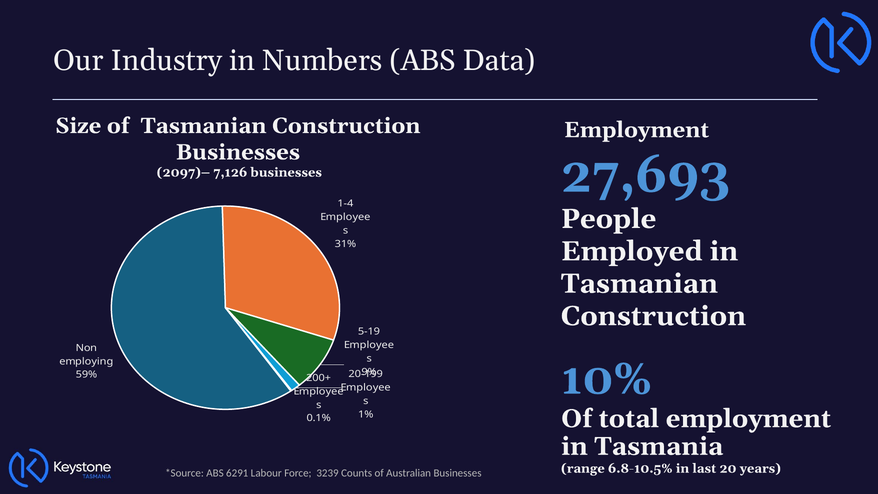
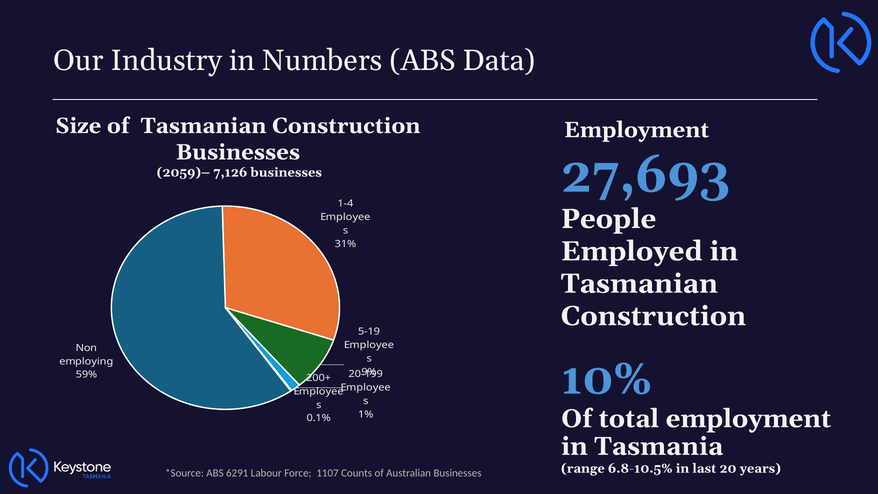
2097)–: 2097)– -> 2059)– (183, 172)
3239: 3239 -> 1107 (328, 473)
